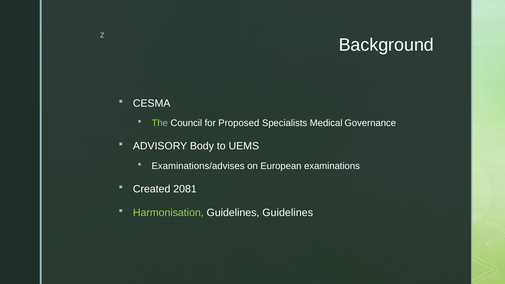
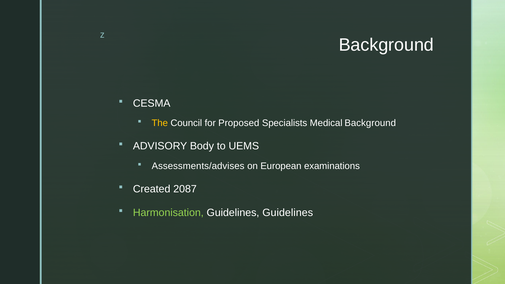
The colour: light green -> yellow (160, 123)
Medical Governance: Governance -> Background (370, 123)
Examinations/advises: Examinations/advises -> Assessments/advises (198, 166)
2081: 2081 -> 2087 (185, 189)
